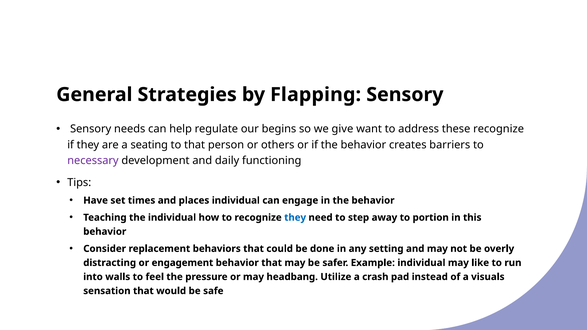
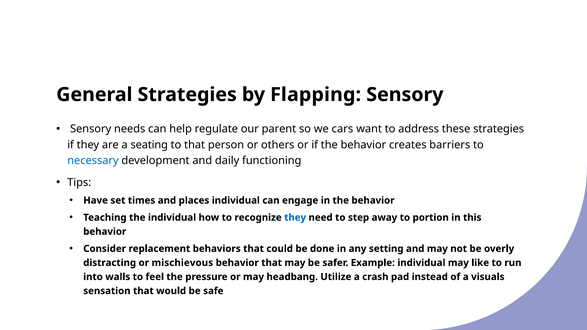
begins: begins -> parent (279, 129)
give: give -> cars (342, 129)
these recognize: recognize -> strategies (499, 129)
necessary colour: purple -> blue (93, 161)
engagement: engagement -> mischievous (182, 263)
